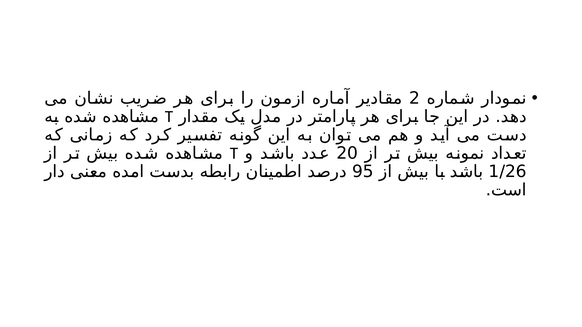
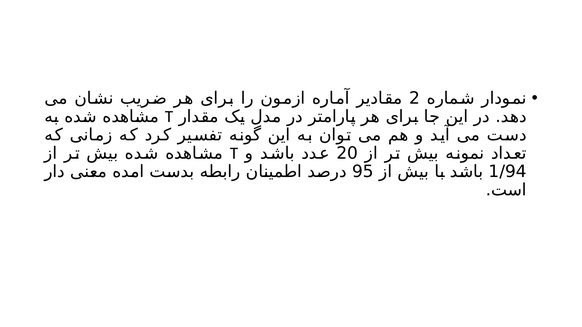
1/26: 1/26 -> 1/94 (508, 172)
